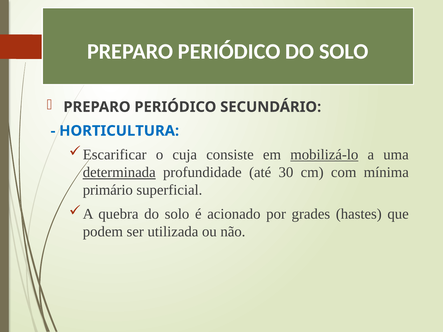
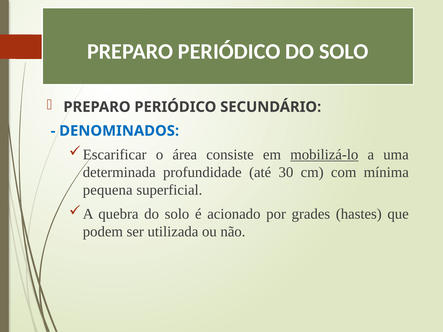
HORTICULTURA: HORTICULTURA -> DENOMINADOS (119, 131)
cuja: cuja -> área (185, 155)
determinada underline: present -> none (119, 173)
primário: primário -> pequena (108, 190)
